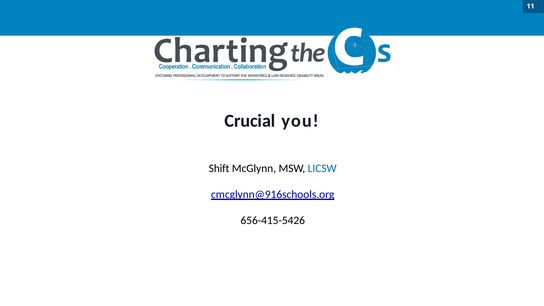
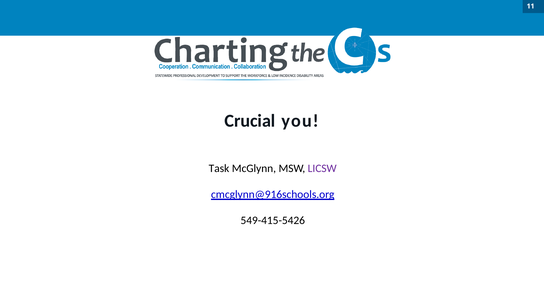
Shift: Shift -> Task (219, 168)
LICSW colour: blue -> purple (322, 168)
656-415-5426: 656-415-5426 -> 549-415-5426 (273, 220)
